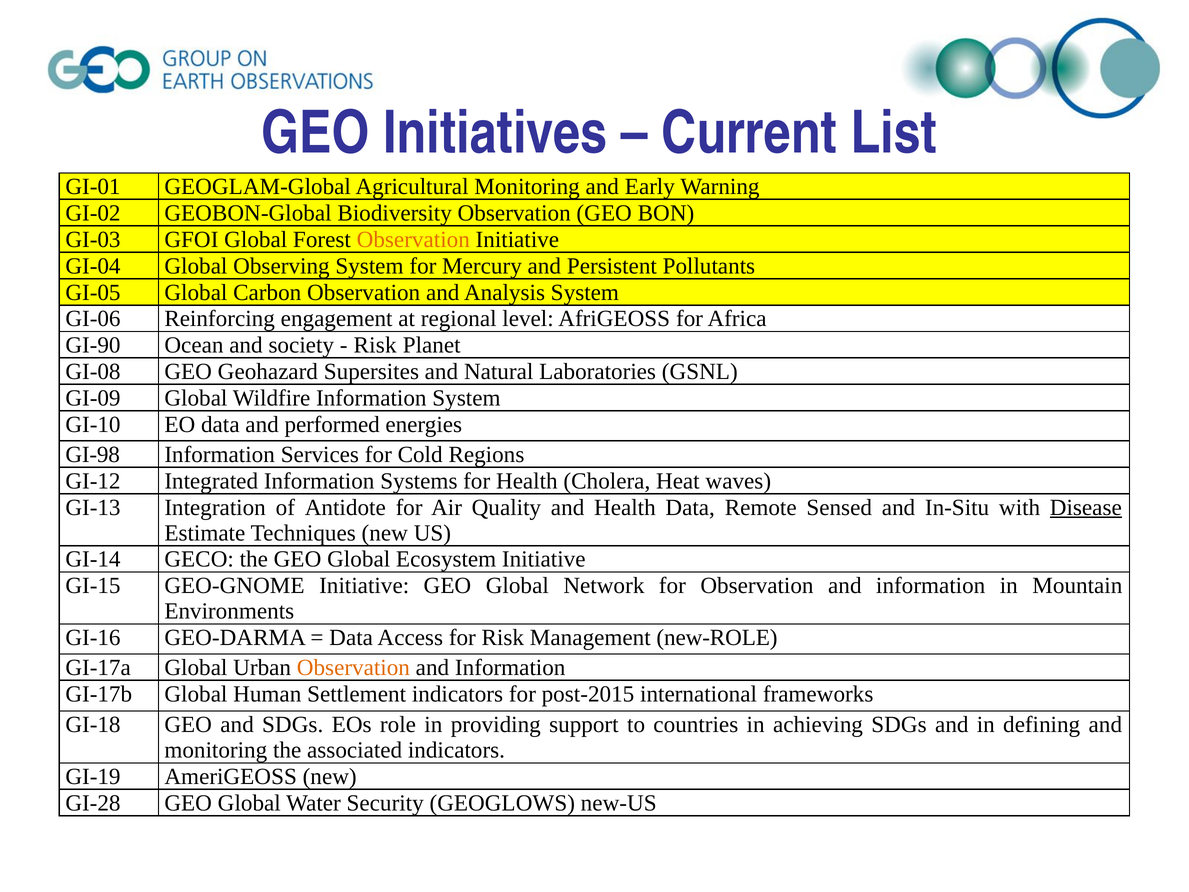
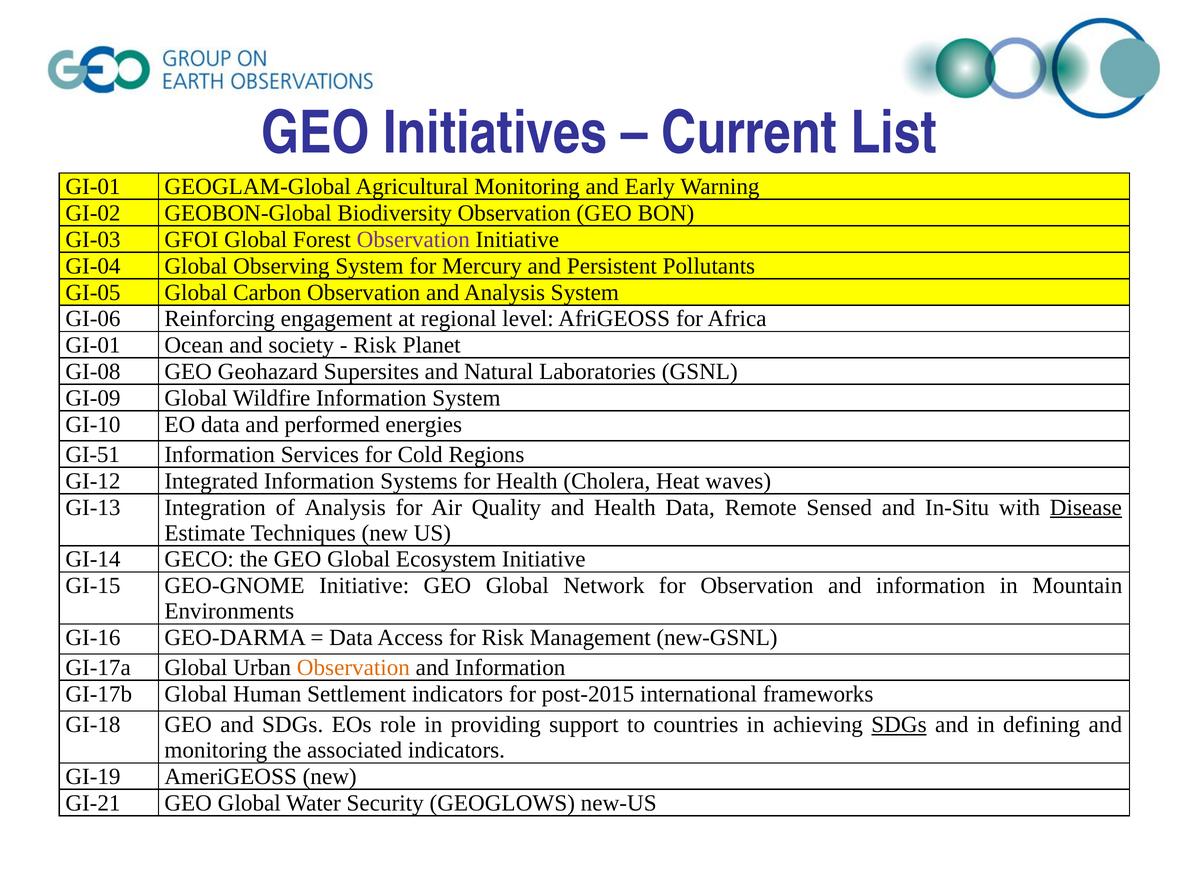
Observation colour: orange -> purple (413, 240)
GI-90: GI-90 -> GI-01 (93, 345)
GI-98: GI-98 -> GI-51 (93, 454)
of Antidote: Antidote -> Analysis (345, 507)
new-ROLE: new-ROLE -> new-GSNL (717, 638)
SDGs underline: none -> present (899, 725)
GI-28: GI-28 -> GI-21 (93, 803)
